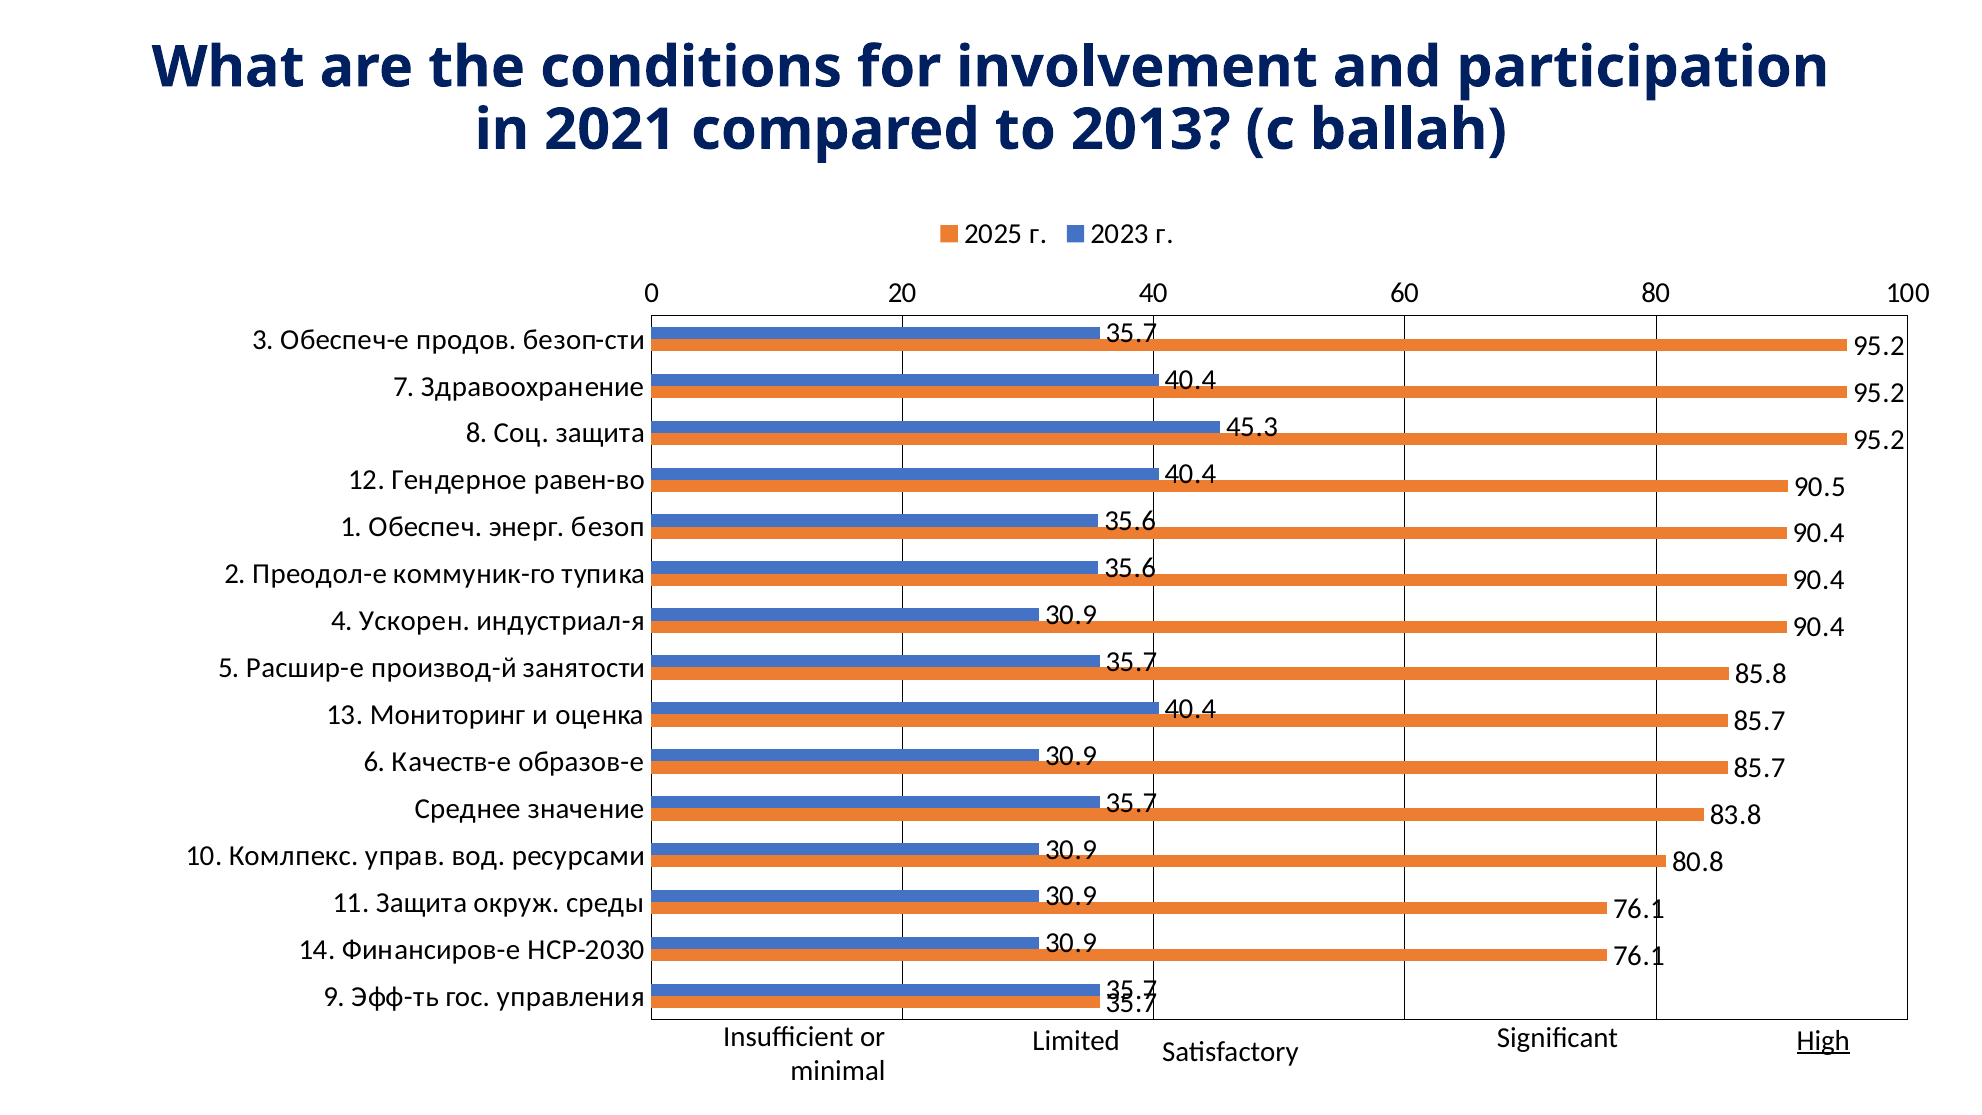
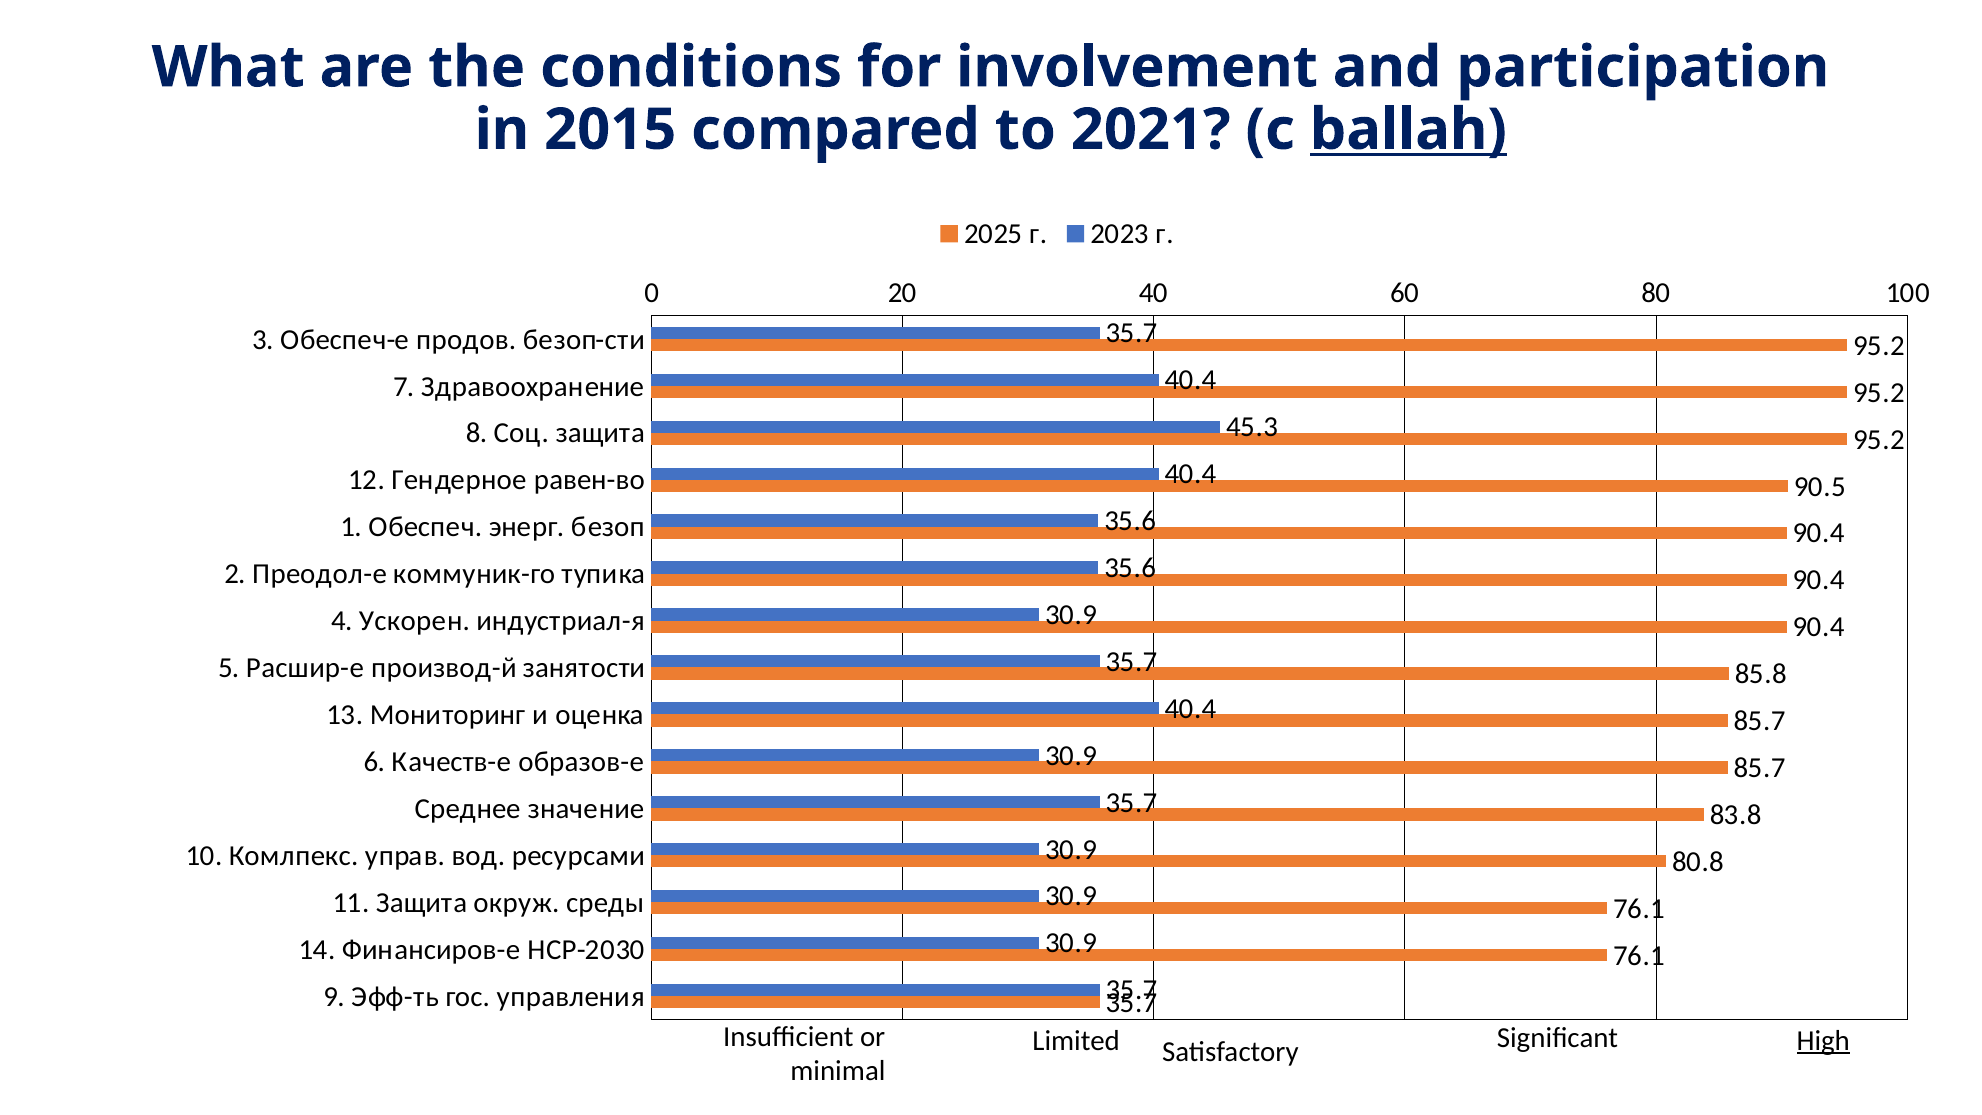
2021: 2021 -> 2015 (610, 130)
2013: 2013 -> 2021 (1151, 130)
ballah underline: none -> present (1408, 130)
